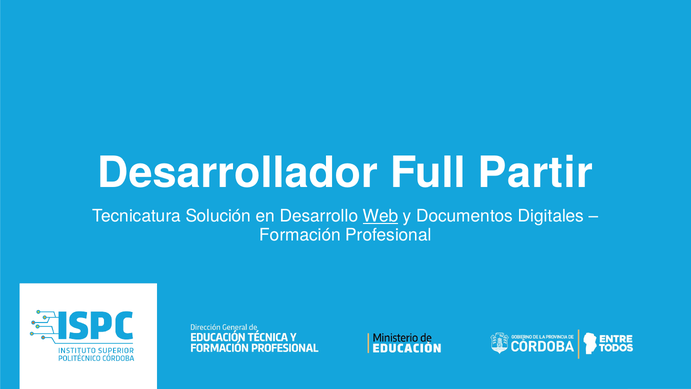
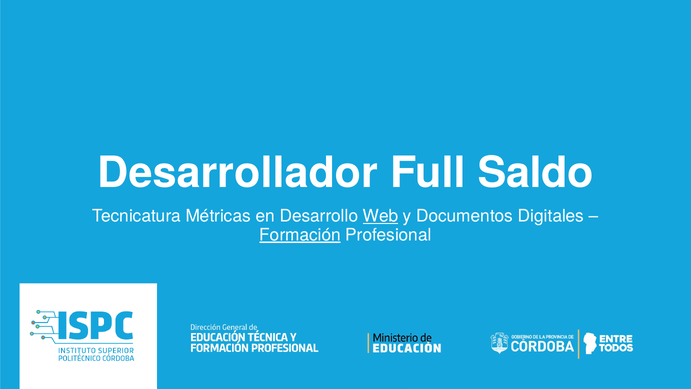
Partir: Partir -> Saldo (536, 173)
Solución: Solución -> Métricas (218, 216)
Formación underline: none -> present (300, 235)
